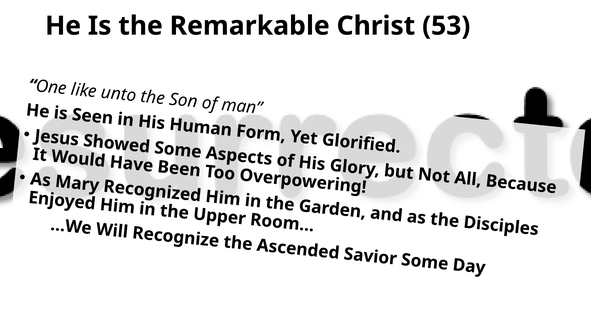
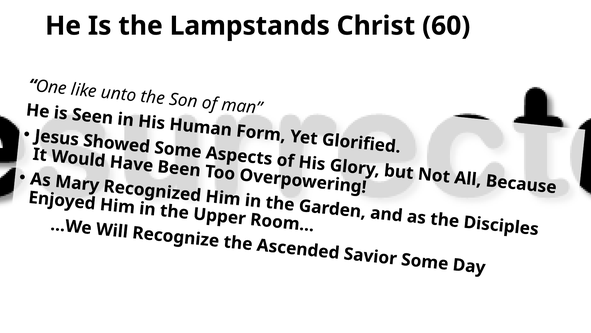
Remarkable: Remarkable -> Lampstands (250, 26)
53: 53 -> 60 (446, 26)
